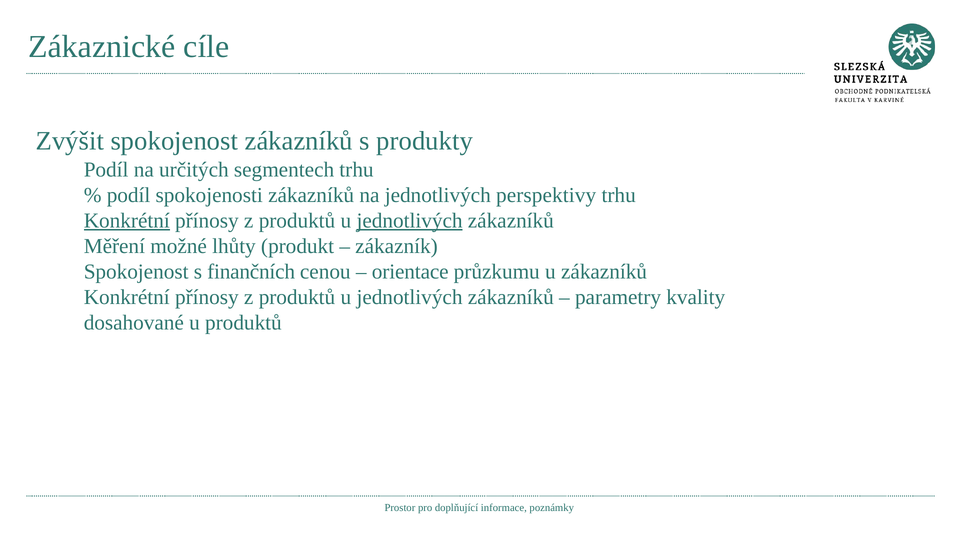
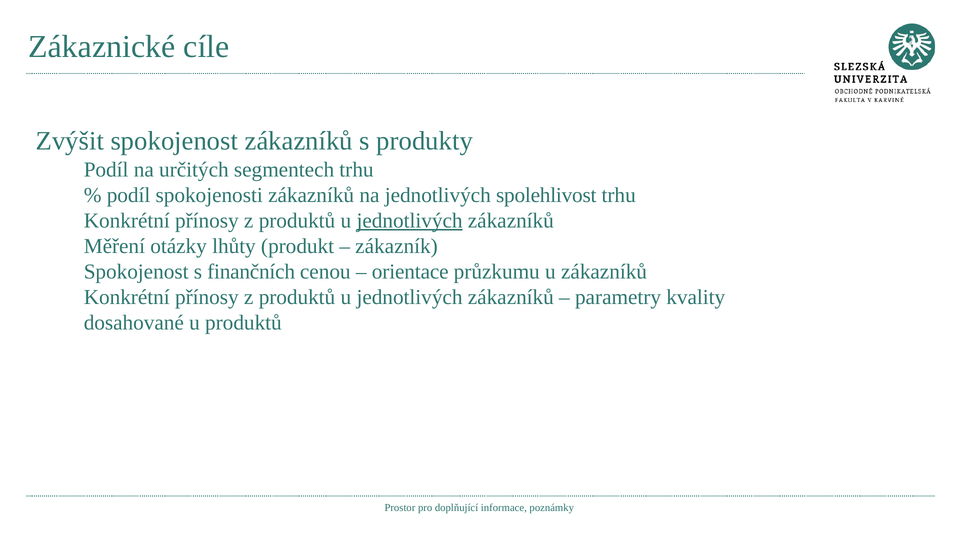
perspektivy: perspektivy -> spolehlivost (546, 195)
Konkrétní underline: present -> none (127, 221)
možné: možné -> otázky (179, 246)
